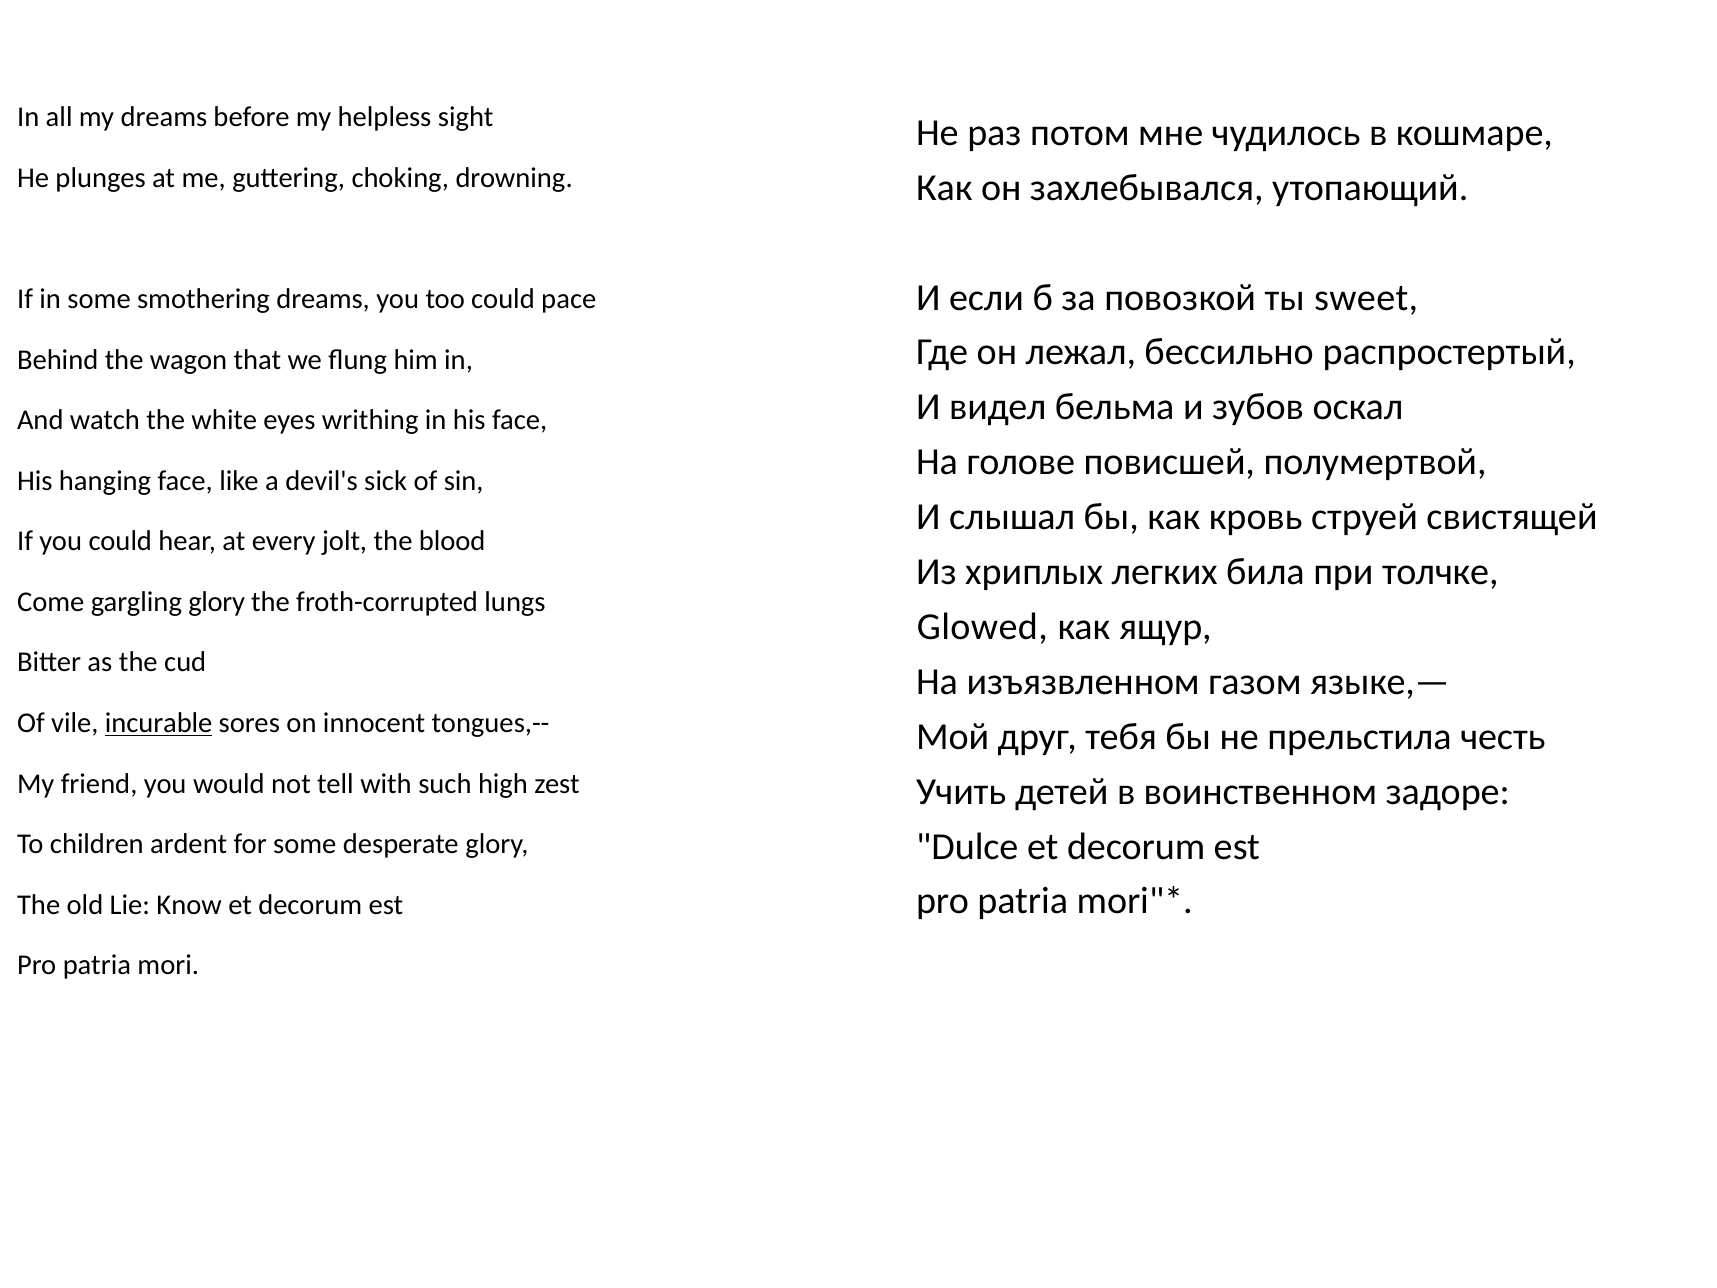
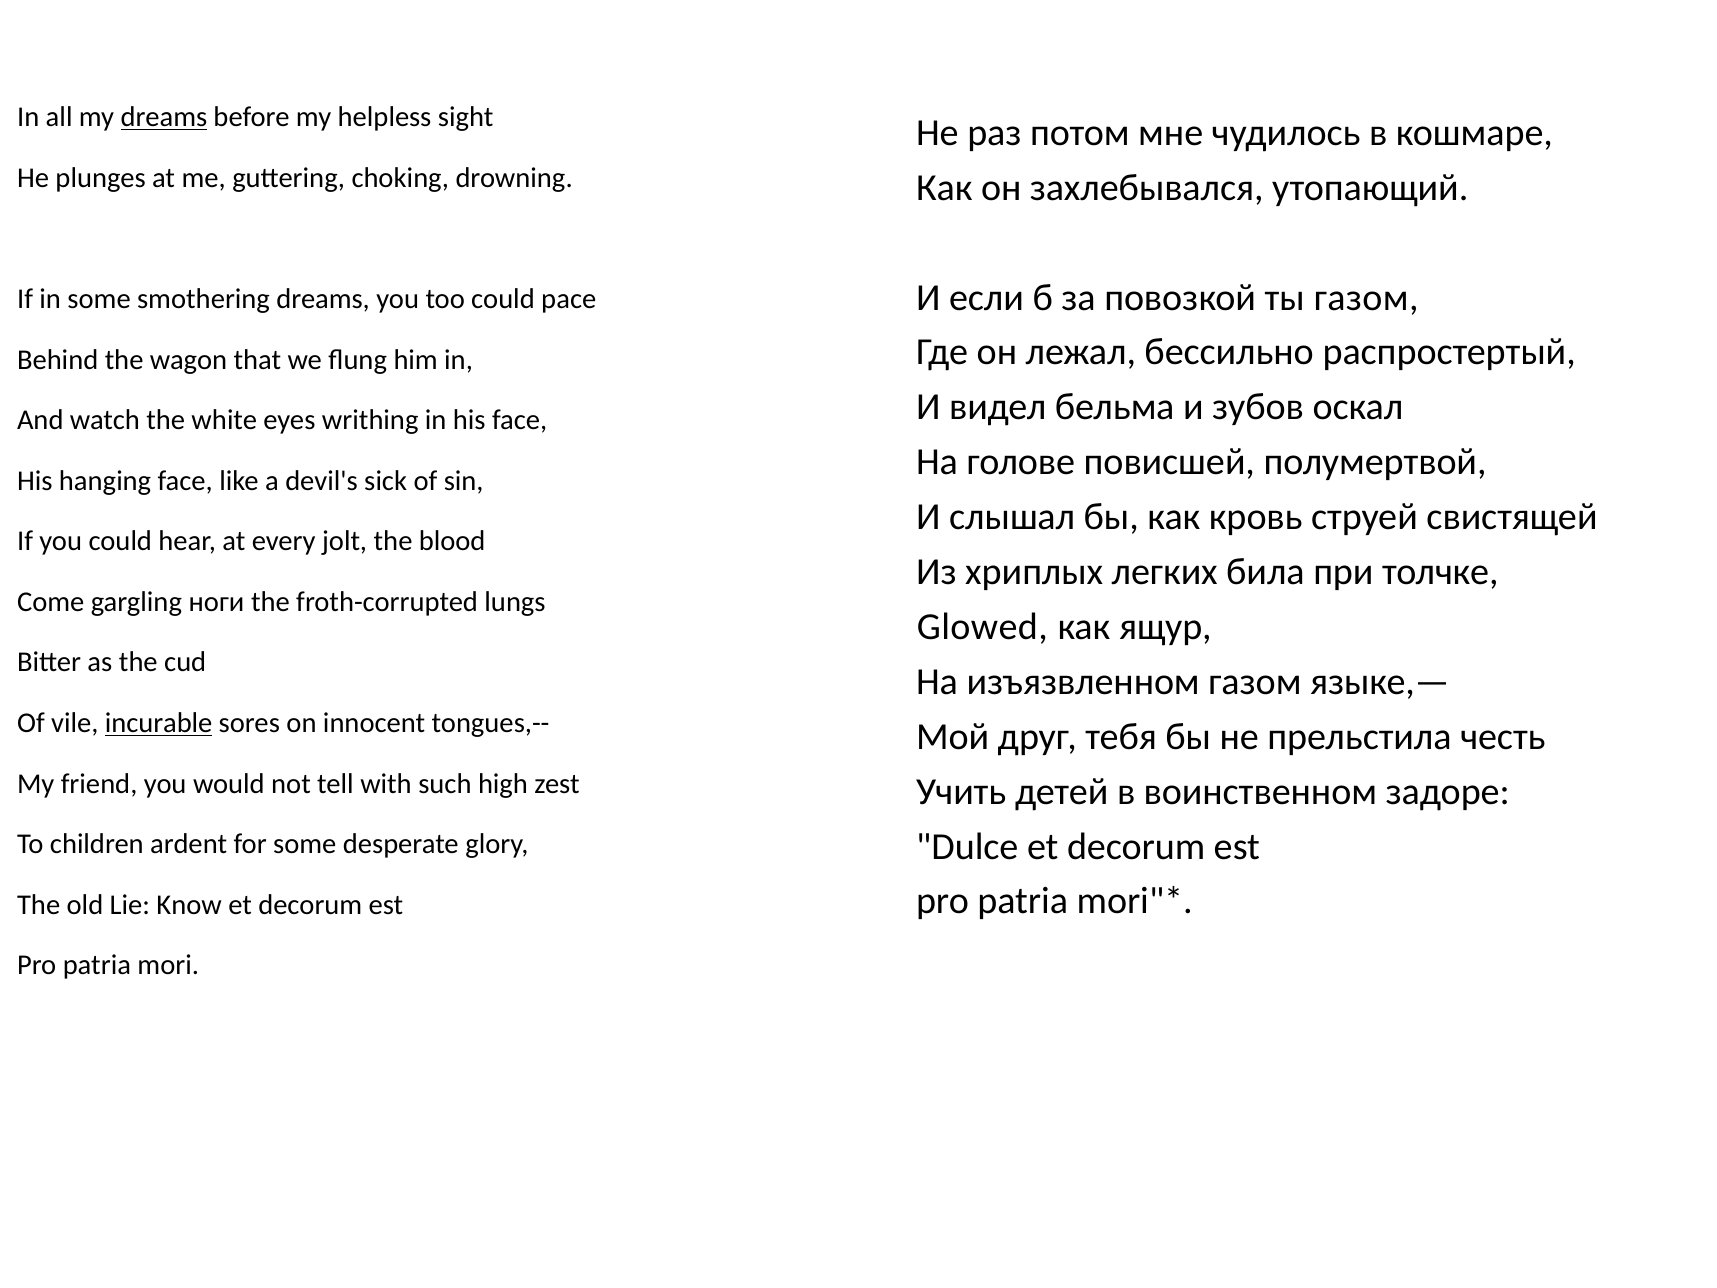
dreams underline: none -> present (164, 117)
ты sweet: sweet -> газом (1366, 297)
gargling glory: glory -> ноги (216, 602)
